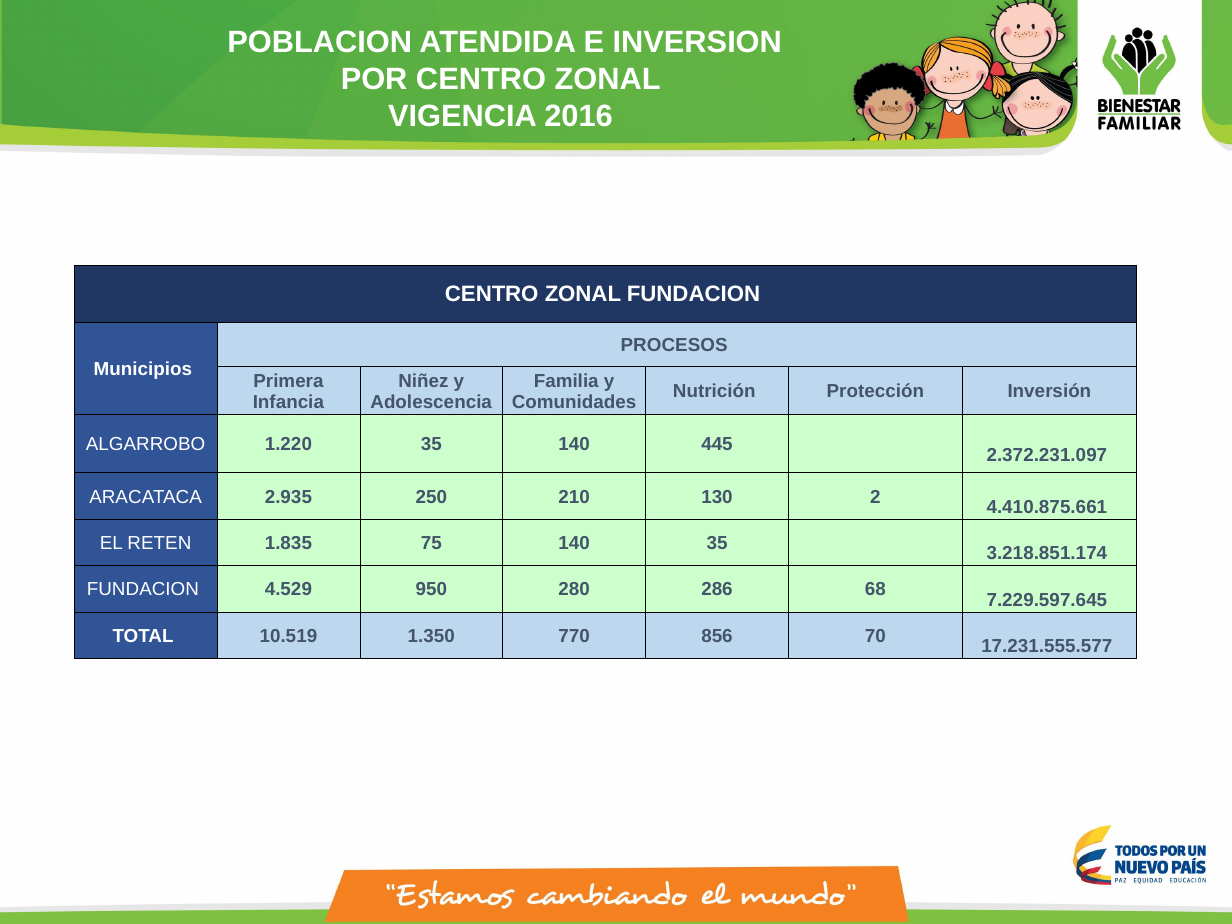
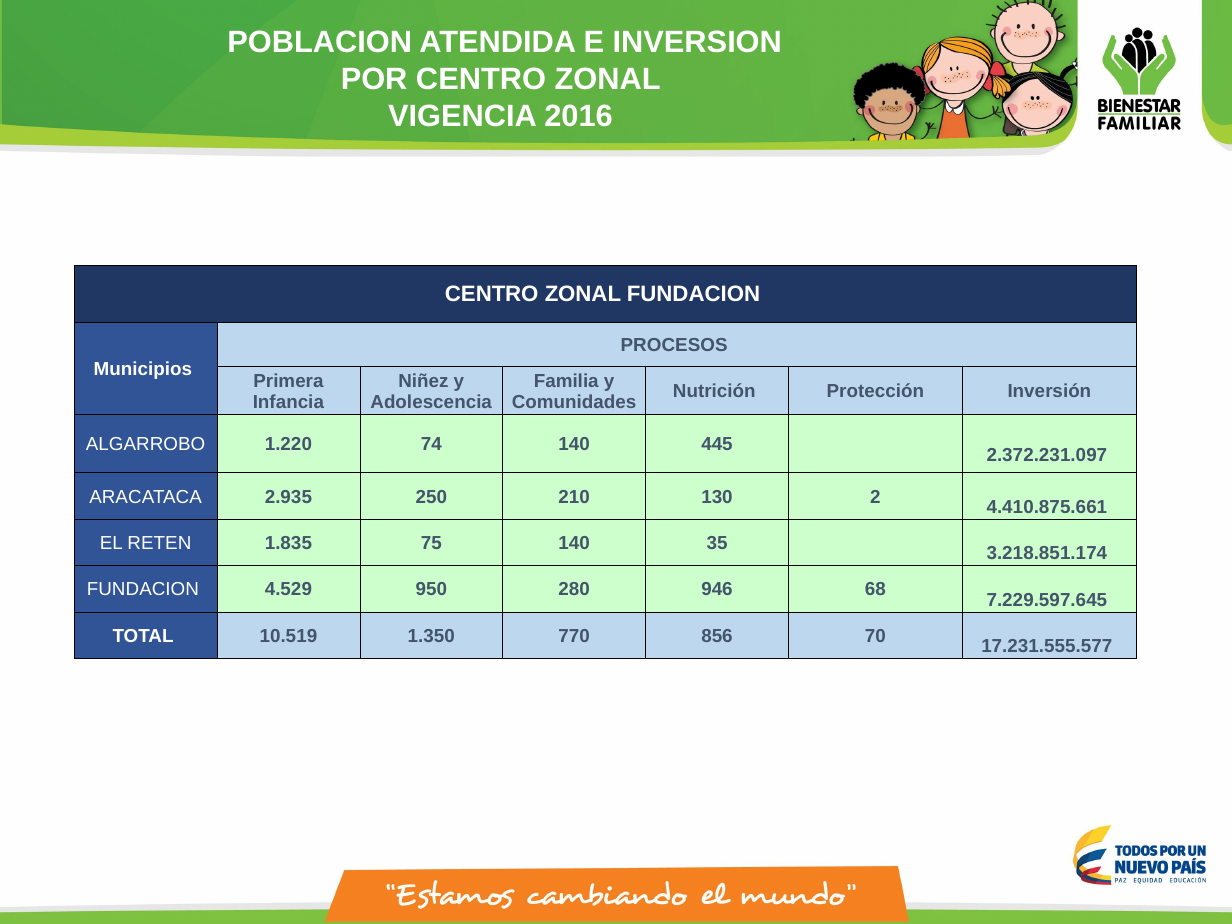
1.220 35: 35 -> 74 (431, 445)
286: 286 -> 946 (717, 590)
